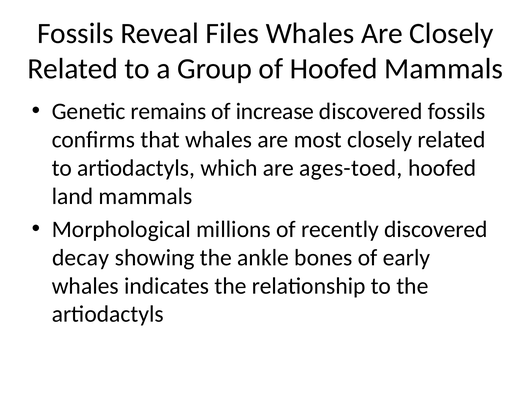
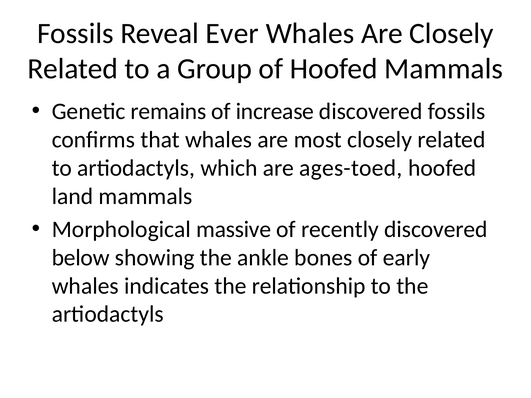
Files: Files -> Ever (232, 33)
millions: millions -> massive (234, 229)
decay: decay -> below (81, 258)
